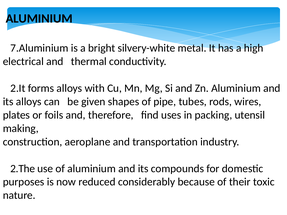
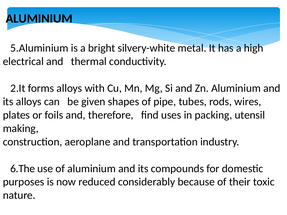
7.Aluminium: 7.Aluminium -> 5.Aluminium (39, 48)
2.The: 2.The -> 6.The (23, 169)
